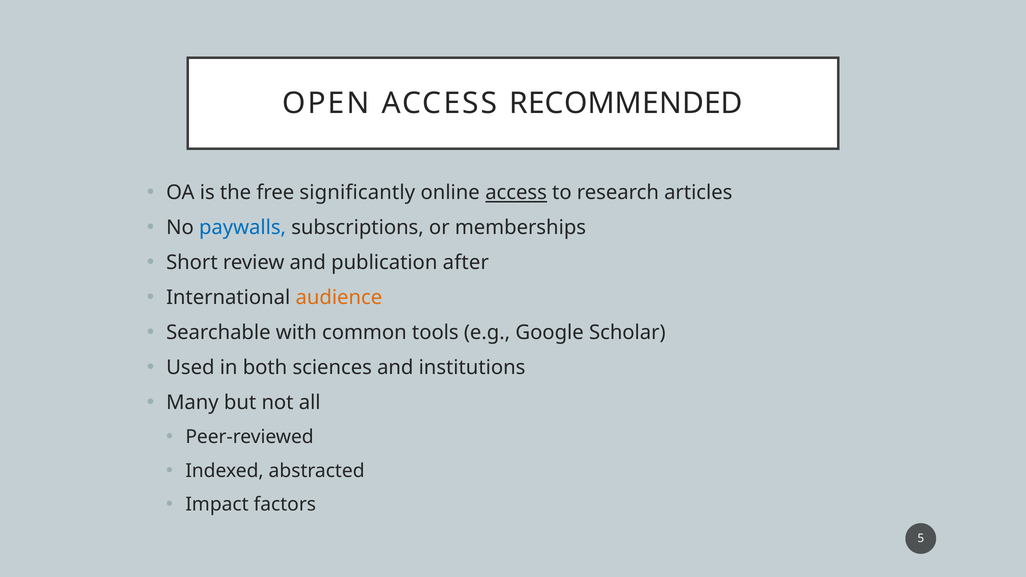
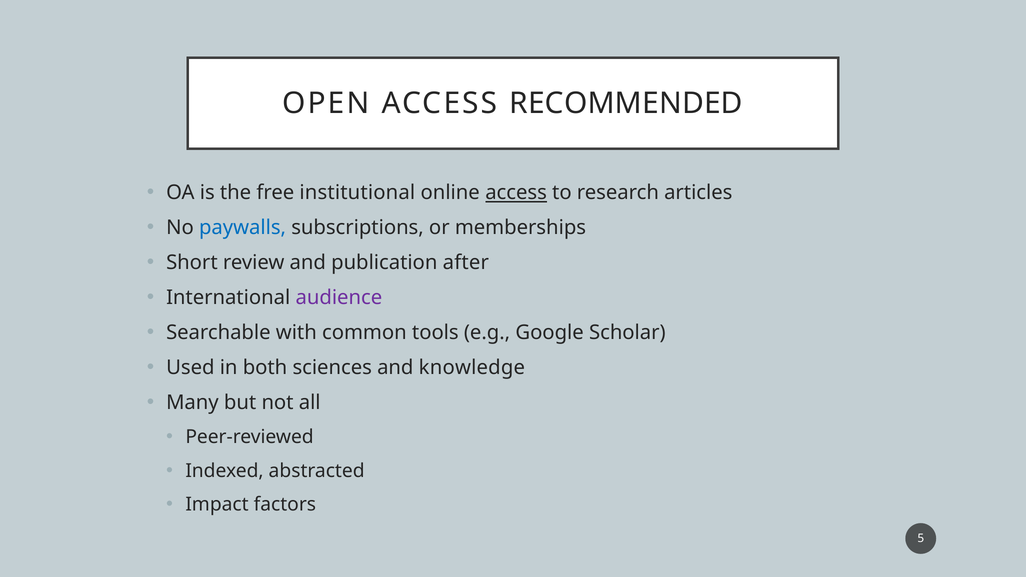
significantly: significantly -> institutional (357, 193)
audience colour: orange -> purple (339, 298)
institutions: institutions -> knowledge (472, 368)
